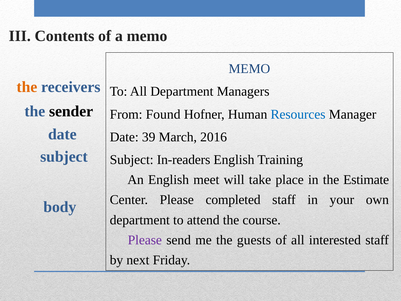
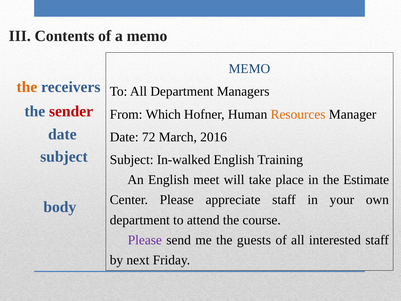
sender colour: black -> red (71, 111)
Found: Found -> Which (163, 114)
Resources colour: blue -> orange (298, 114)
39: 39 -> 72 (149, 137)
In-readers: In-readers -> In-walked (184, 160)
completed: completed -> appreciate (233, 200)
